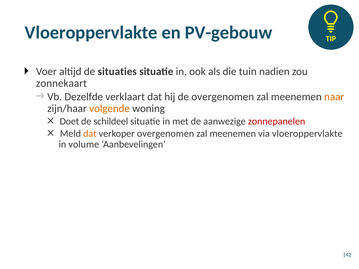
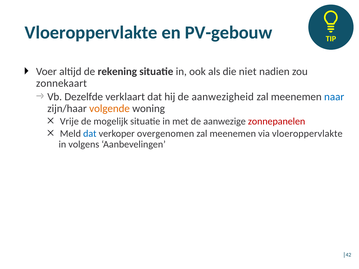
situaties: situaties -> rekening (117, 72)
tuin: tuin -> niet (248, 72)
de overgenomen: overgenomen -> aanwezigheid (223, 97)
naar colour: orange -> blue (334, 97)
Doet: Doet -> Vrije (69, 121)
schildeel: schildeel -> mogelijk (111, 121)
dat colour: orange -> blue (90, 134)
volume: volume -> volgens (84, 144)
